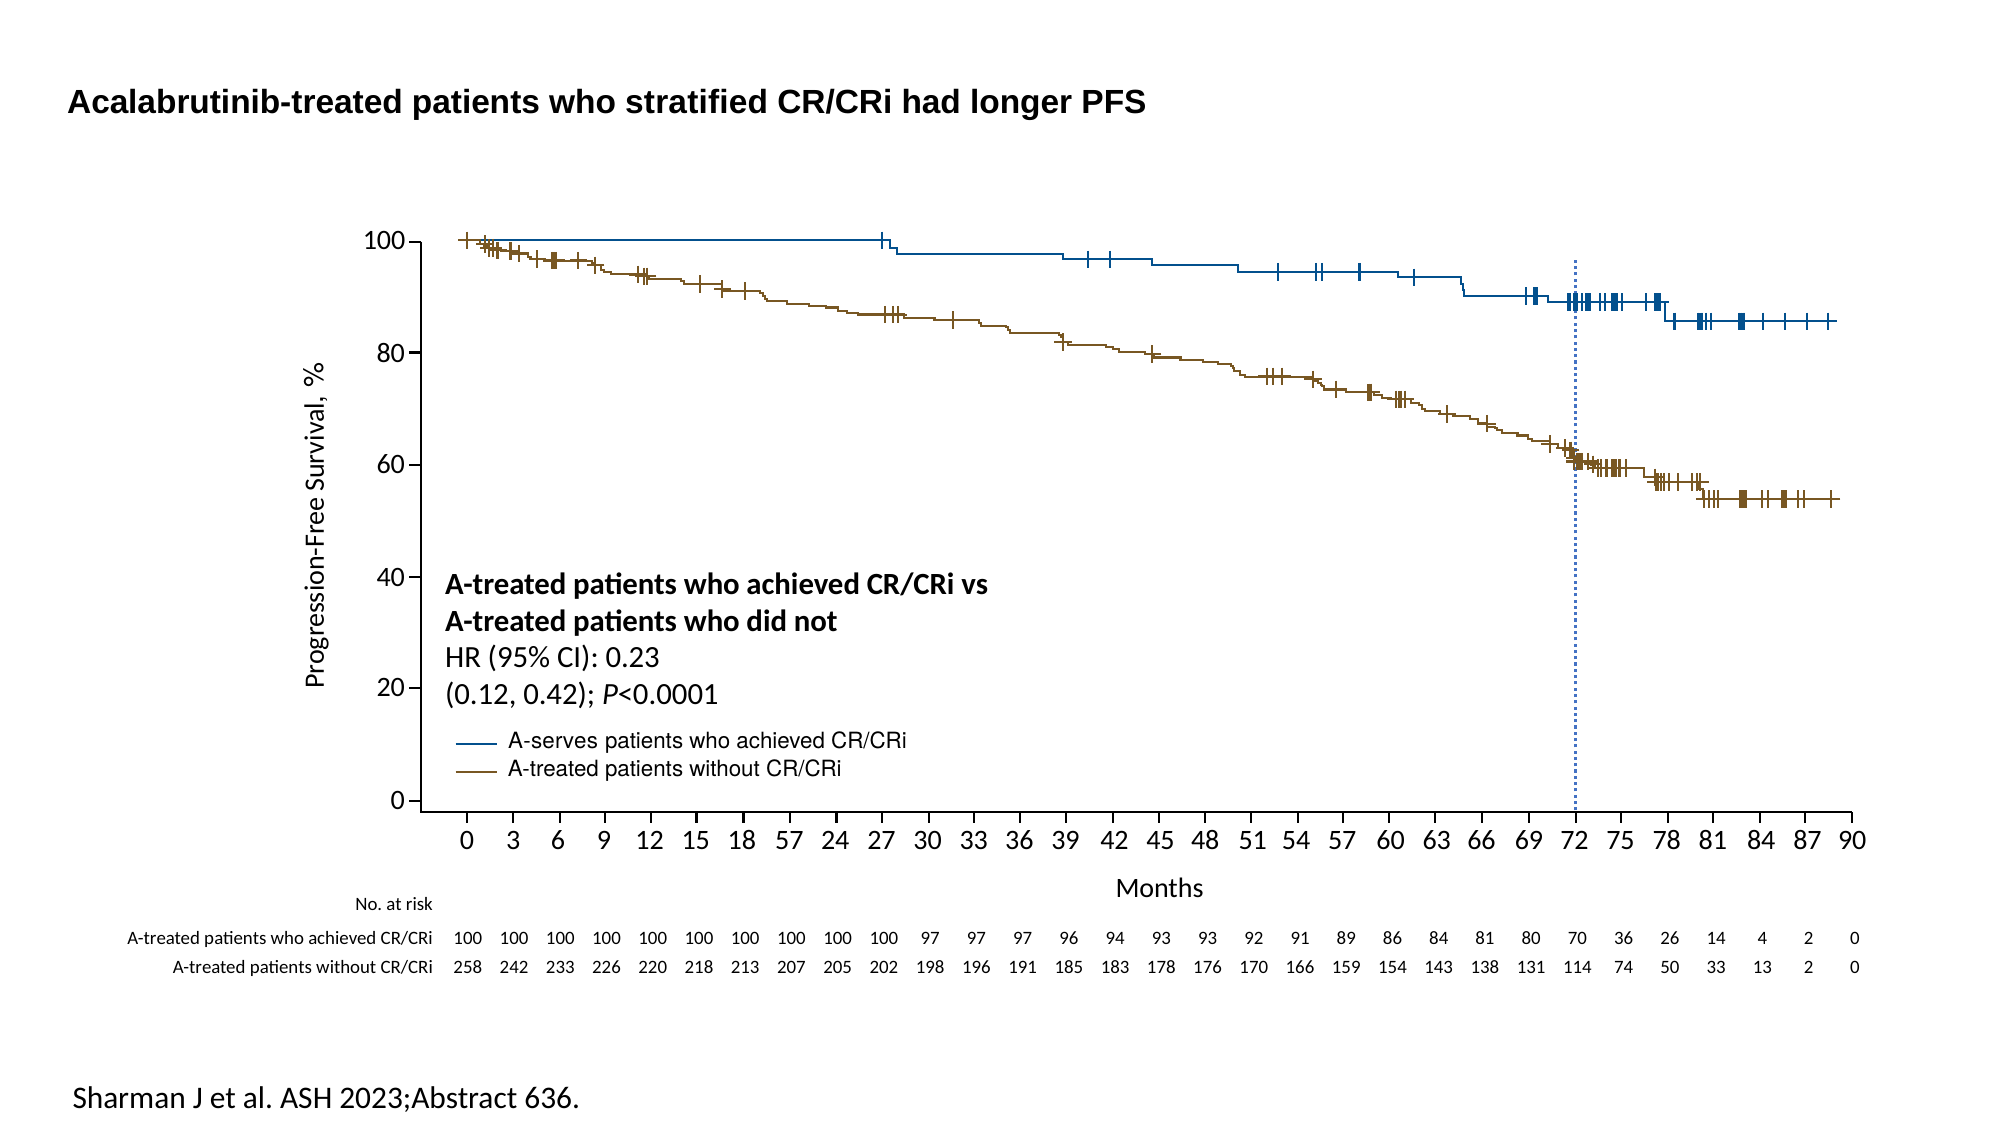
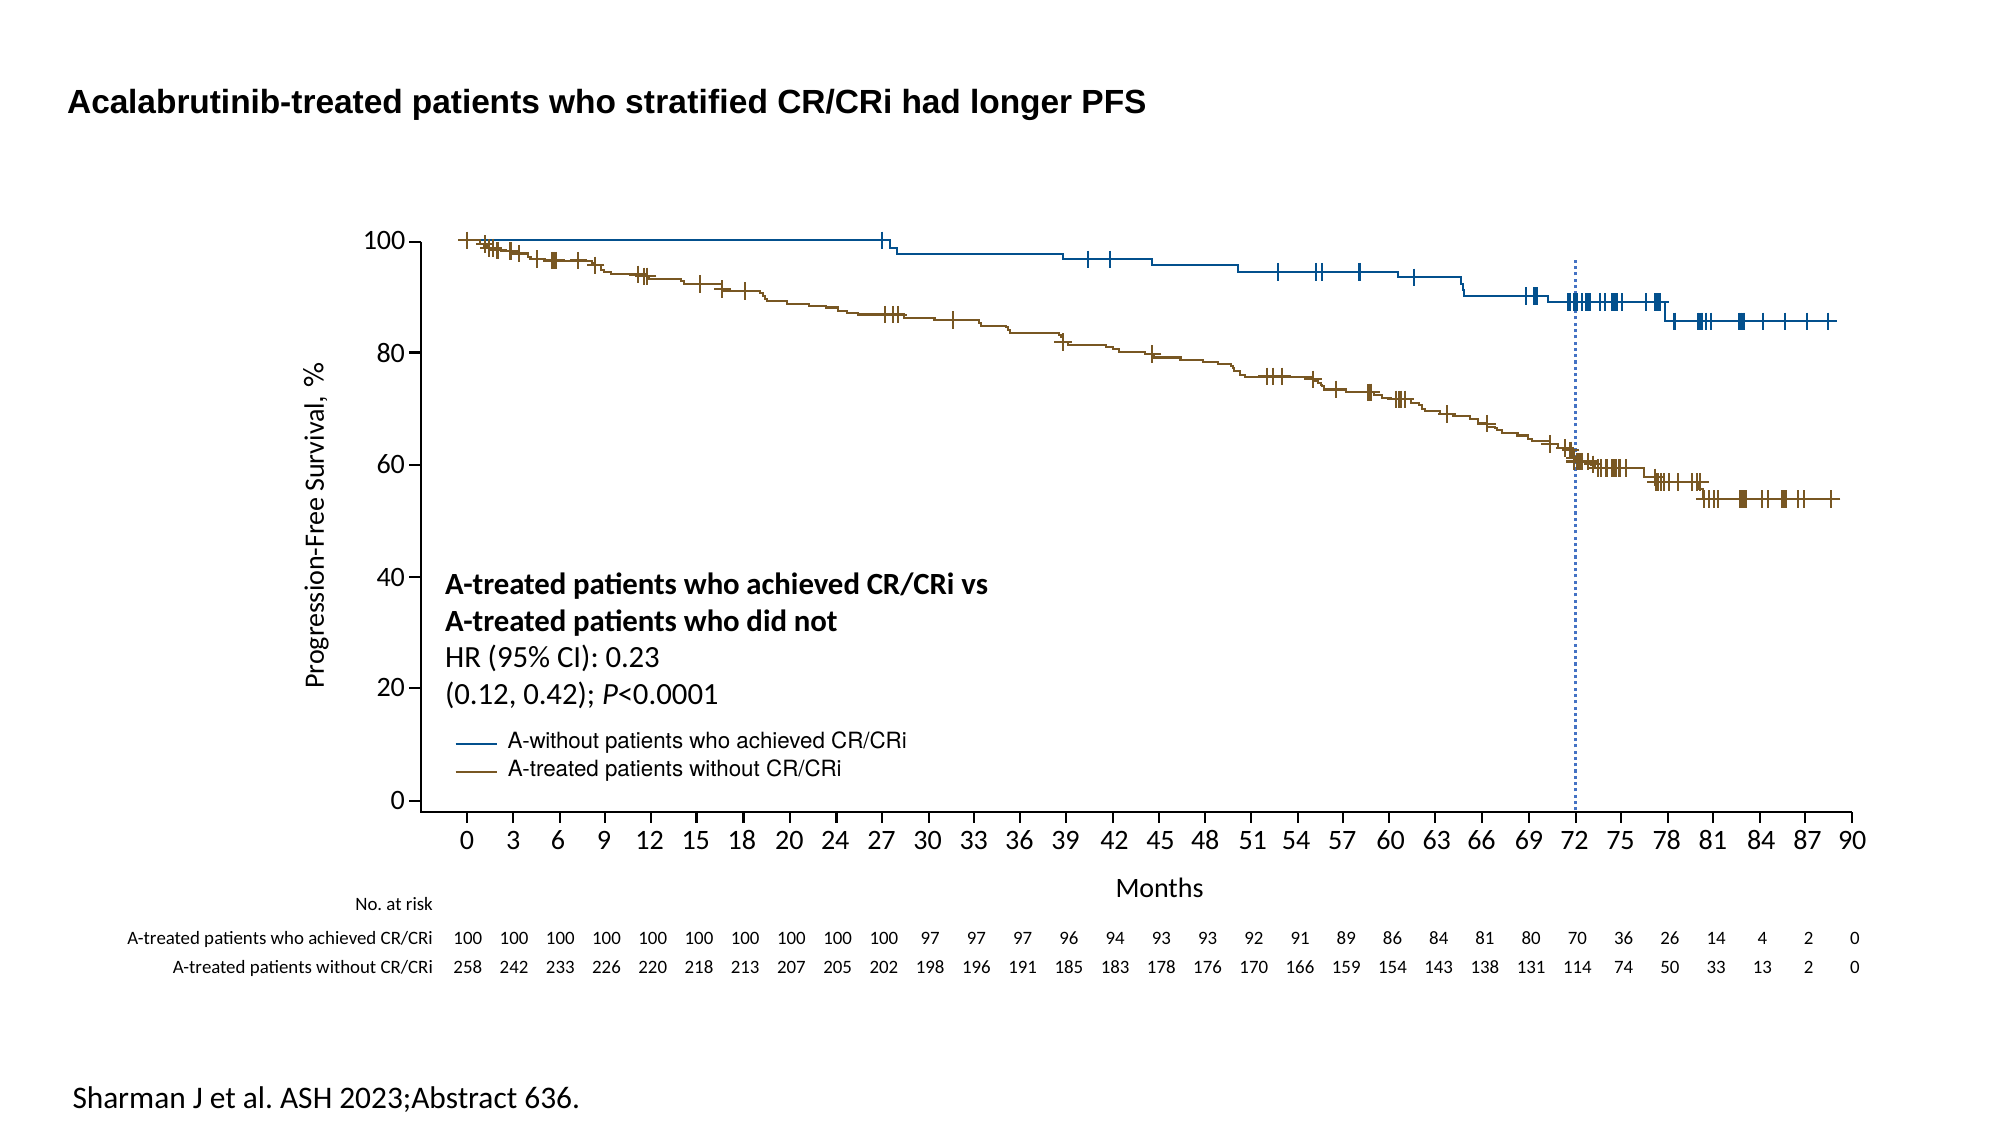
A-serves: A-serves -> A-without (553, 741)
18 57: 57 -> 20 (789, 840)
